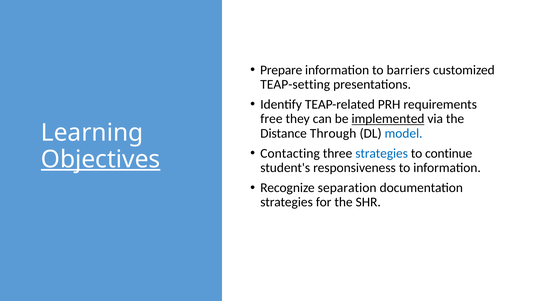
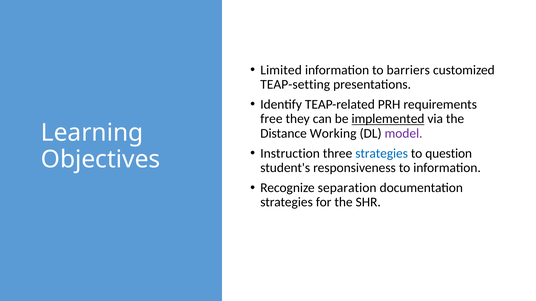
Prepare: Prepare -> Limited (281, 70)
Through: Through -> Working (333, 134)
model colour: blue -> purple (404, 134)
Contacting: Contacting -> Instruction (290, 154)
continue: continue -> question (449, 154)
Objectives underline: present -> none (101, 160)
